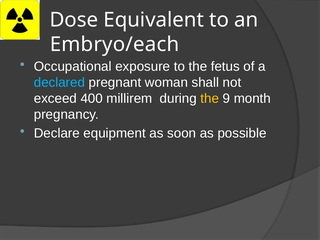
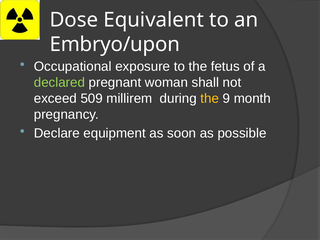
Embryo/each: Embryo/each -> Embryo/upon (115, 44)
declared colour: light blue -> light green (59, 83)
400: 400 -> 509 (92, 99)
